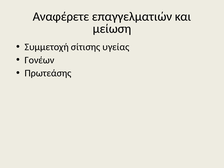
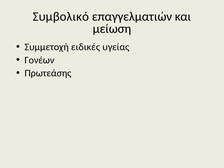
Αναφέρετε: Αναφέρετε -> Συμβολικό (61, 17)
σίτισης: σίτισης -> ειδικές (86, 47)
